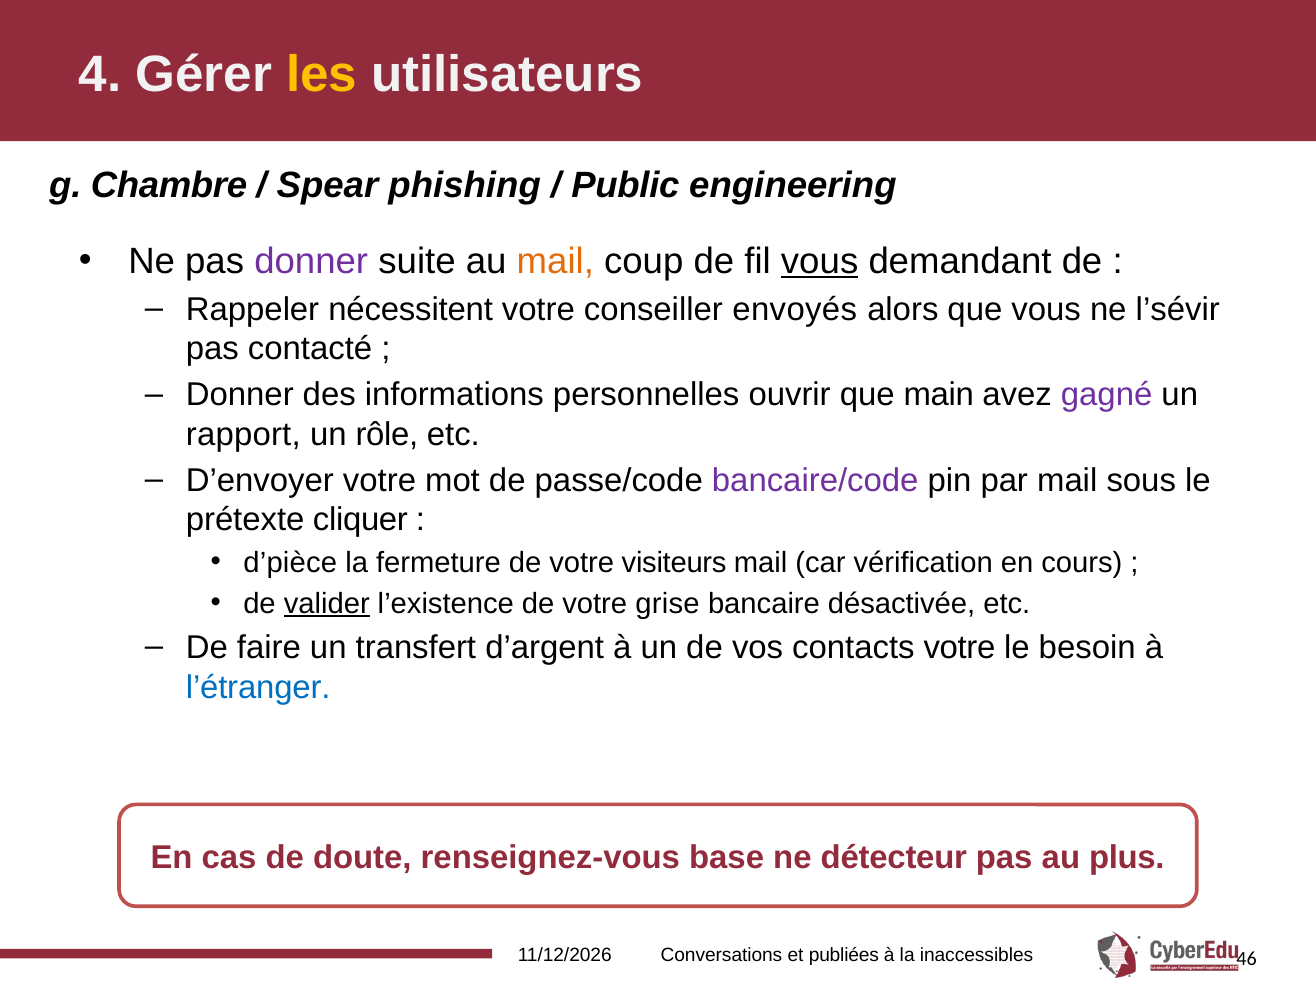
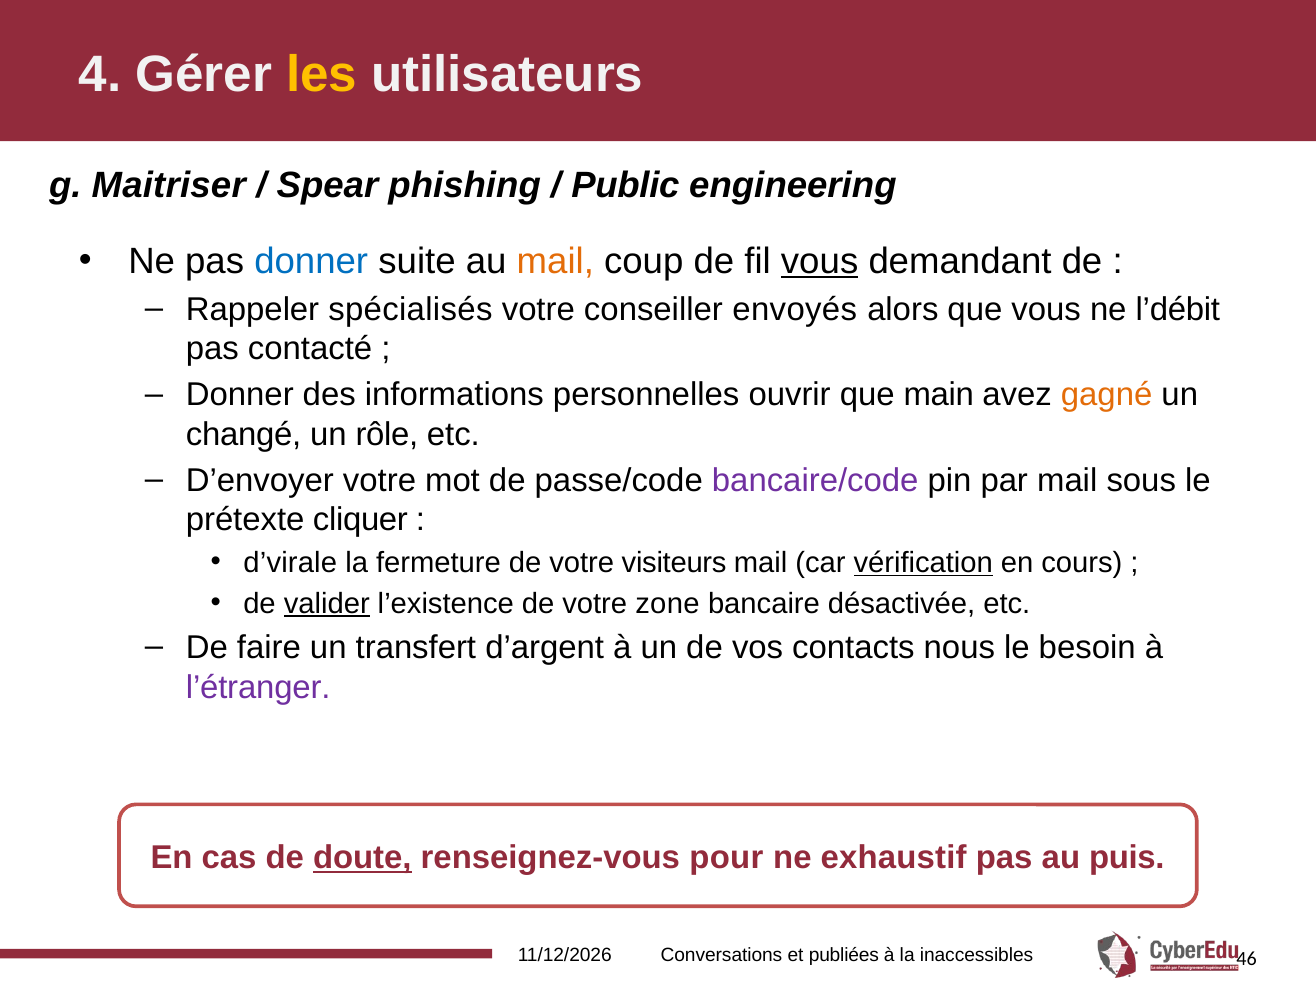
Chambre: Chambre -> Maitriser (169, 185)
donner colour: purple -> blue (311, 261)
nécessitent: nécessitent -> spécialisés (410, 309)
l’sévir: l’sévir -> l’débit (1178, 309)
gagné colour: purple -> orange (1107, 395)
rapport: rapport -> changé (244, 434)
d’pièce: d’pièce -> d’virale (290, 563)
vérification underline: none -> present (923, 563)
grise: grise -> zone (667, 604)
contacts votre: votre -> nous (959, 648)
l’étranger colour: blue -> purple (258, 687)
doute underline: none -> present (362, 858)
base: base -> pour (726, 858)
détecteur: détecteur -> exhaustif (894, 858)
plus: plus -> puis (1127, 858)
